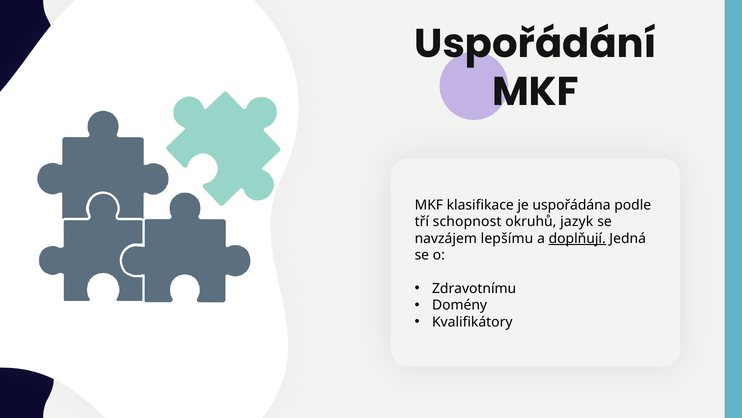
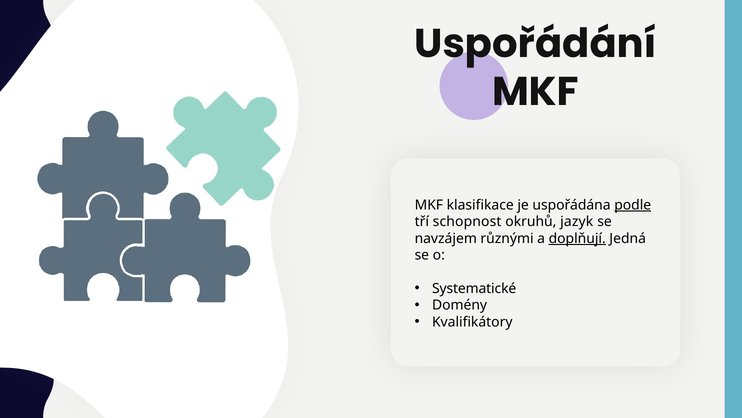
podle underline: none -> present (633, 205)
lepšímu: lepšímu -> různými (507, 238)
Zdravotnímu: Zdravotnímu -> Systematické (474, 288)
